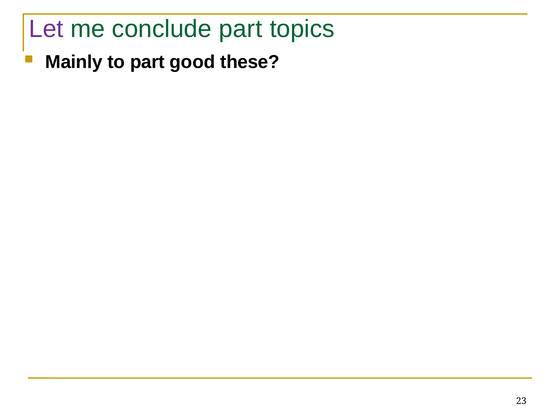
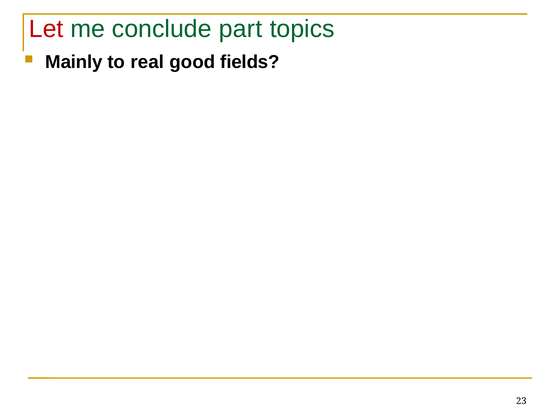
Let colour: purple -> red (46, 29)
to part: part -> real (147, 62)
these: these -> fields (250, 62)
